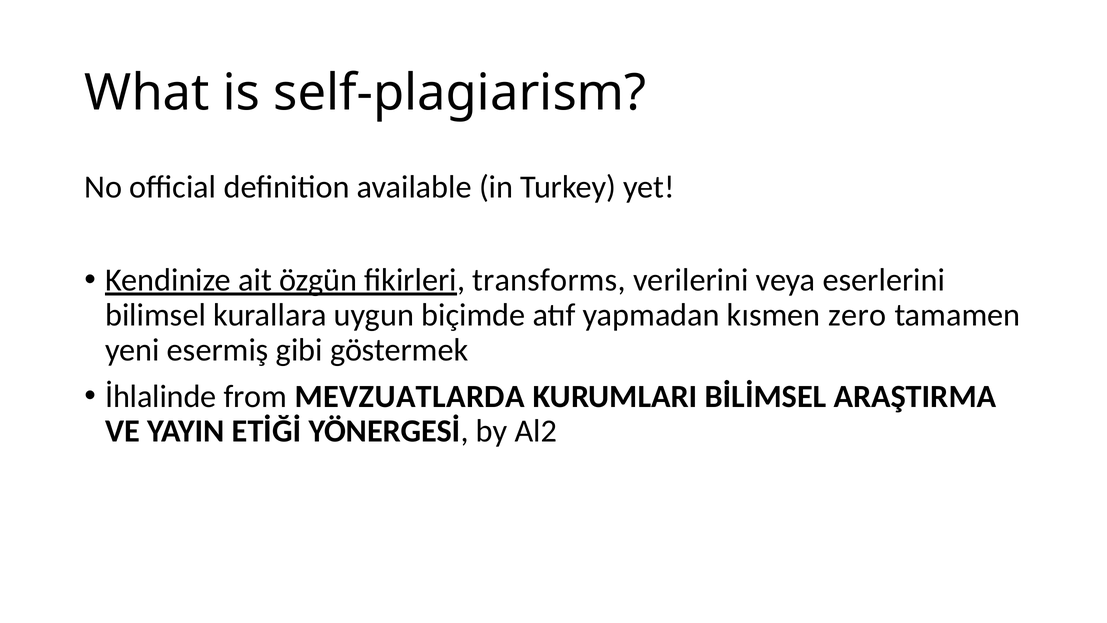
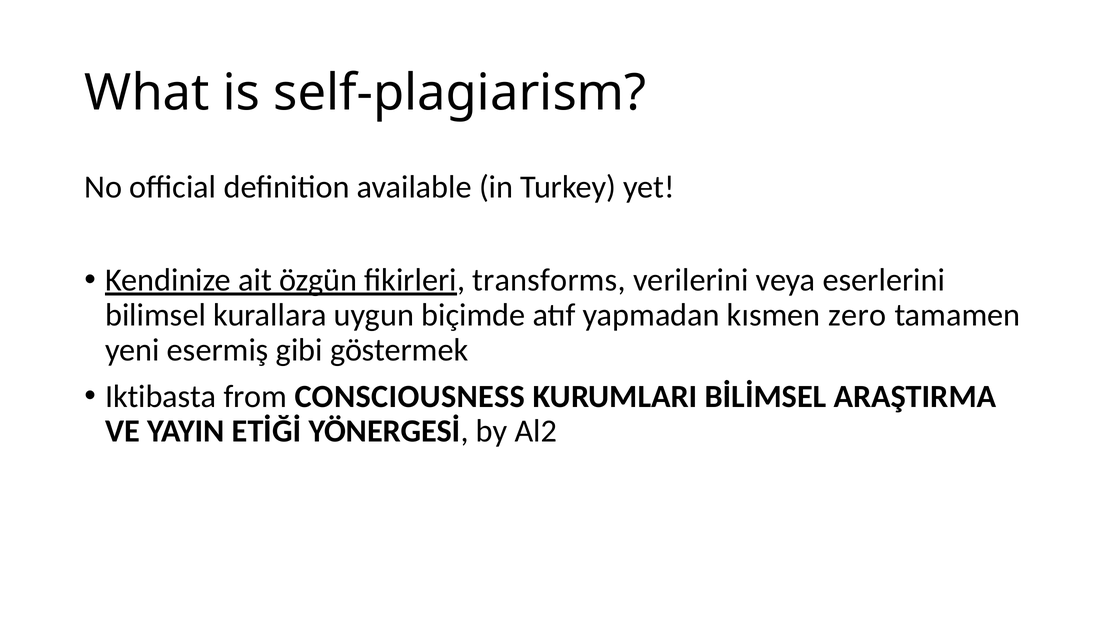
İhlalinde: İhlalinde -> Iktibasta (161, 396)
MEVZUATLARDA: MEVZUATLARDA -> CONSCIOUSNESS (410, 396)
